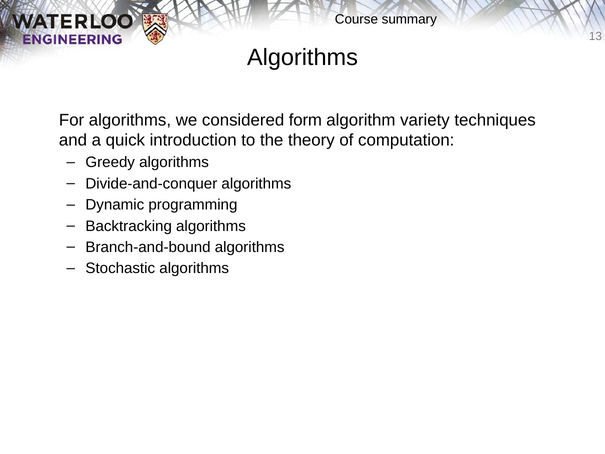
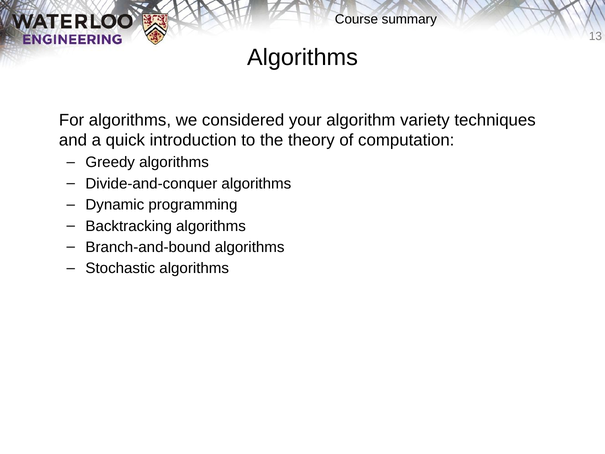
form: form -> your (305, 120)
